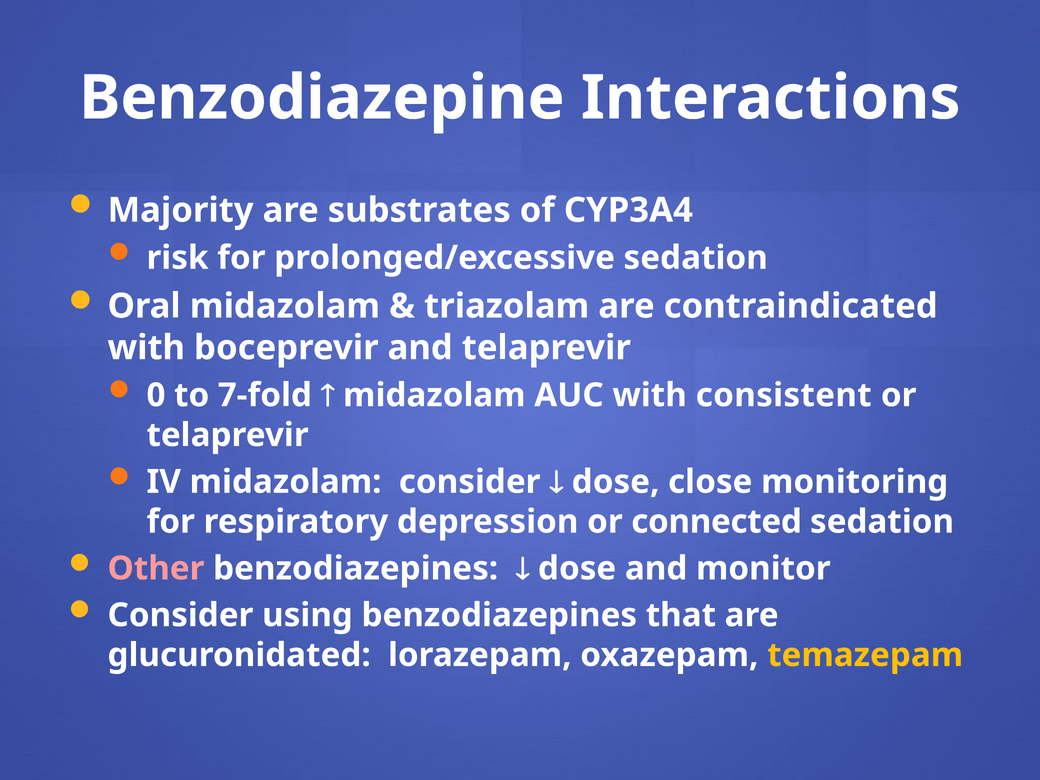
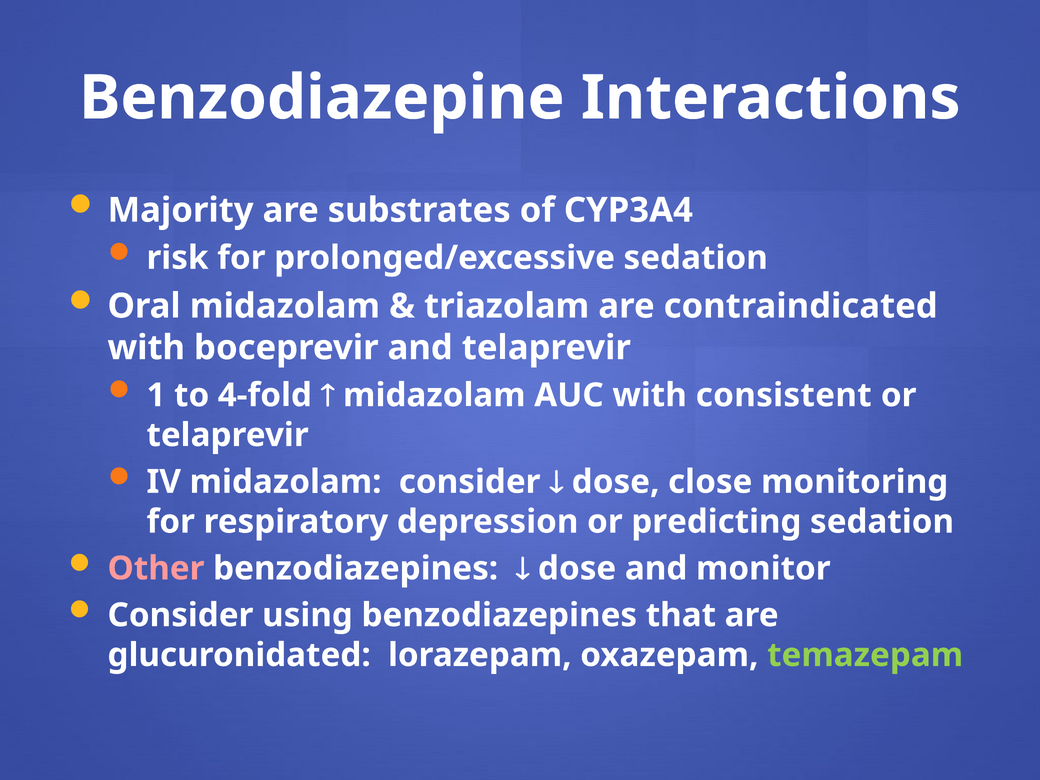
0: 0 -> 1 (156, 395)
7-fold: 7-fold -> 4-fold (265, 395)
connected: connected -> predicting (716, 522)
temazepam colour: yellow -> light green (865, 655)
